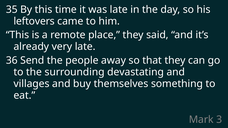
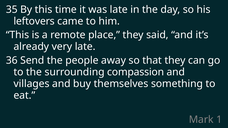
devastating: devastating -> compassion (136, 72)
3: 3 -> 1 (219, 120)
